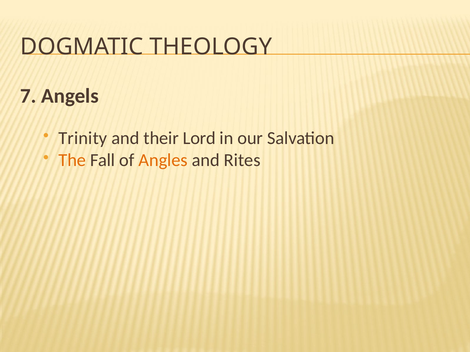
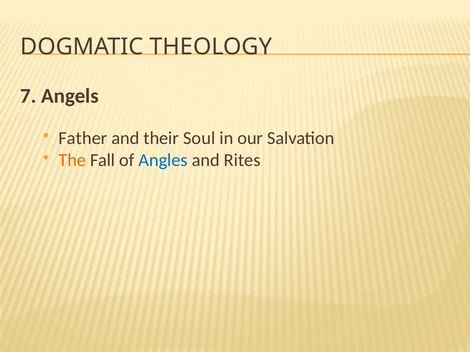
Trinity: Trinity -> Father (83, 138)
Lord: Lord -> Soul (199, 138)
Angles colour: orange -> blue (163, 160)
